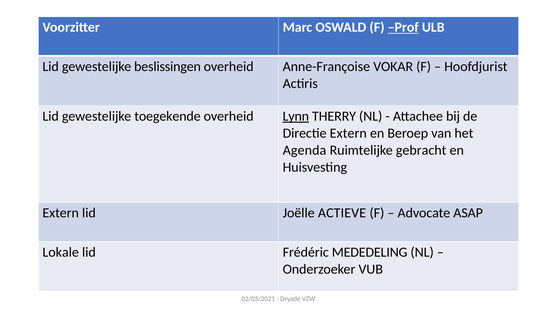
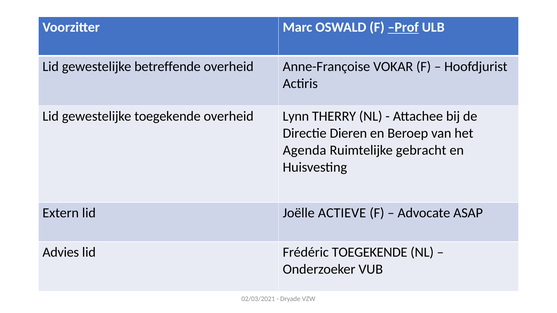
beslissingen: beslissingen -> betreffende (168, 67)
Lynn underline: present -> none (296, 116)
Directie Extern: Extern -> Dieren (348, 133)
Lokale: Lokale -> Advies (61, 253)
Frédéric MEDEDELING: MEDEDELING -> TOEGEKENDE (370, 253)
